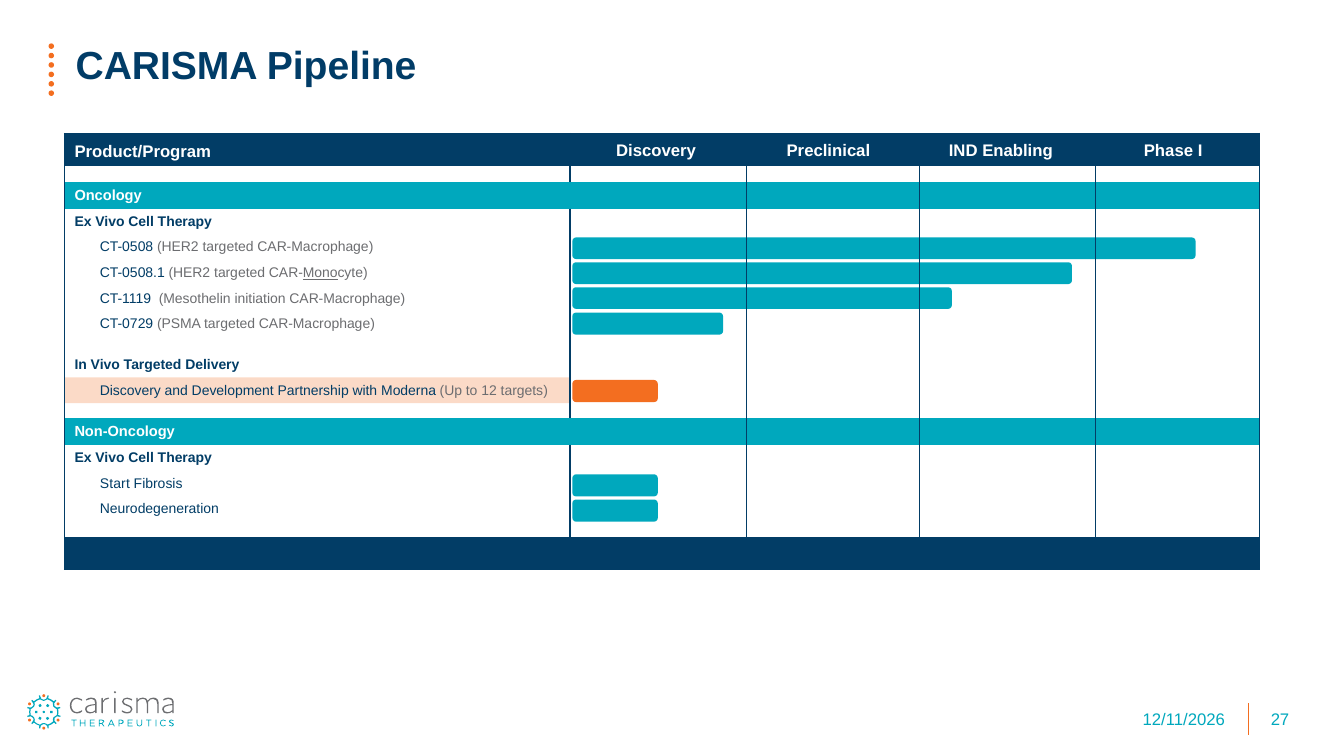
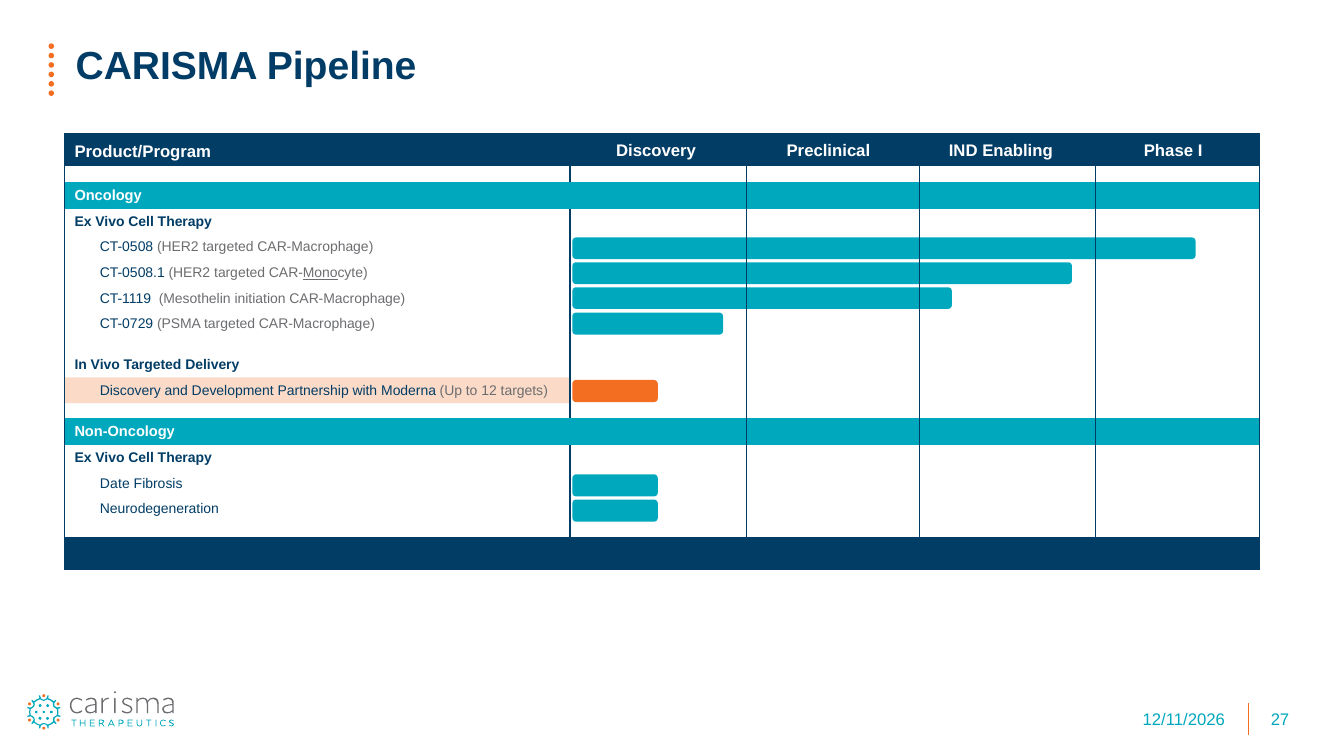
Start: Start -> Date (115, 483)
